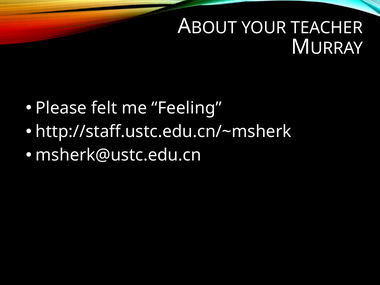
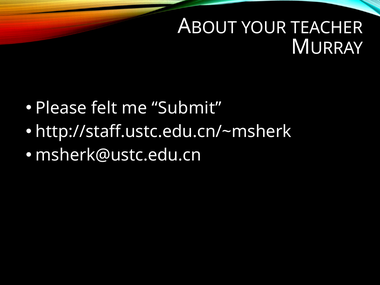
Feeling: Feeling -> Submit (187, 108)
